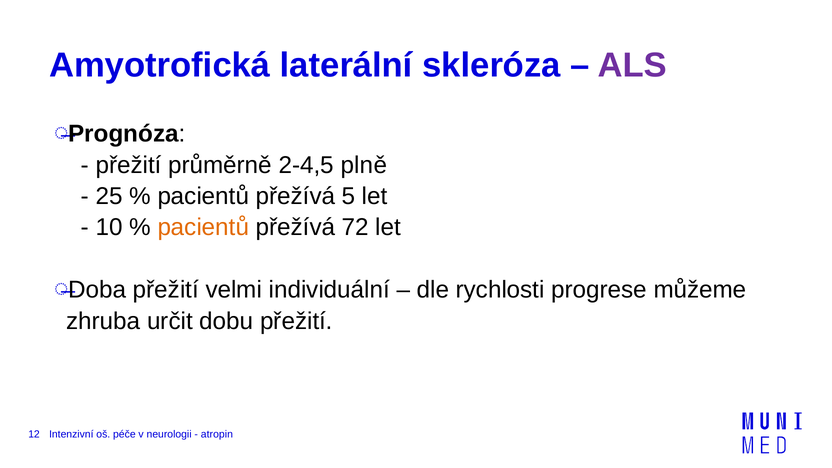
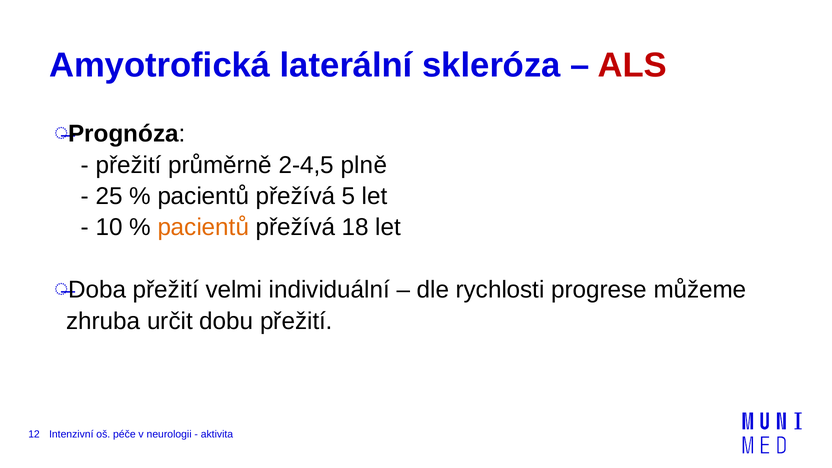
ALS colour: purple -> red (632, 65)
72: 72 -> 18 (355, 227)
atropin: atropin -> aktivita (217, 434)
